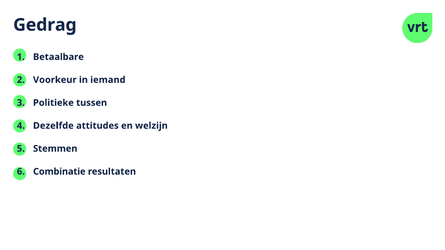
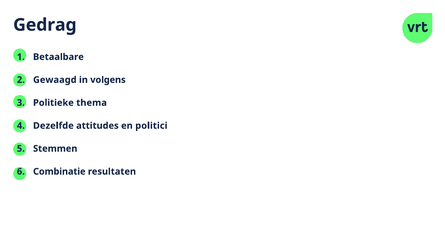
Voorkeur: Voorkeur -> Gewaagd (55, 80)
iemand: iemand -> volgens (108, 80)
tussen: tussen -> thema (92, 103)
welzijn: welzijn -> politici (151, 126)
